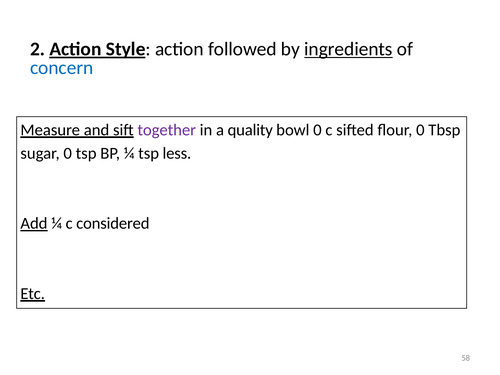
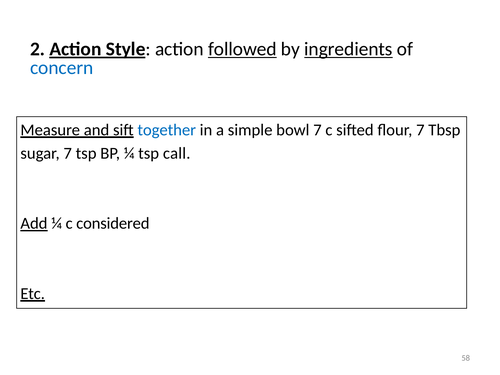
followed underline: none -> present (242, 49)
together colour: purple -> blue (167, 130)
quality: quality -> simple (250, 130)
bowl 0: 0 -> 7 (317, 130)
flour 0: 0 -> 7 (420, 130)
sugar 0: 0 -> 7 (68, 153)
less: less -> call (177, 153)
